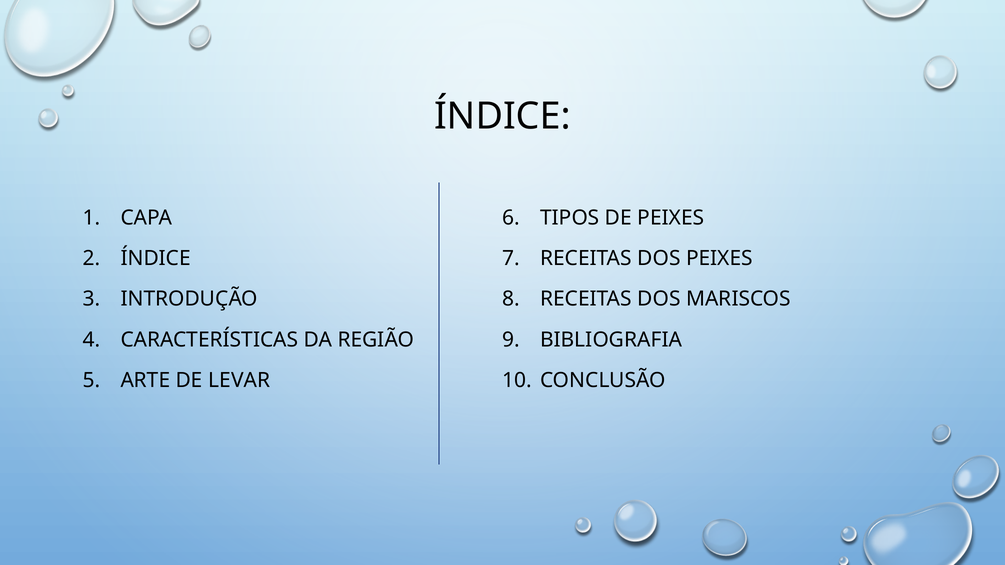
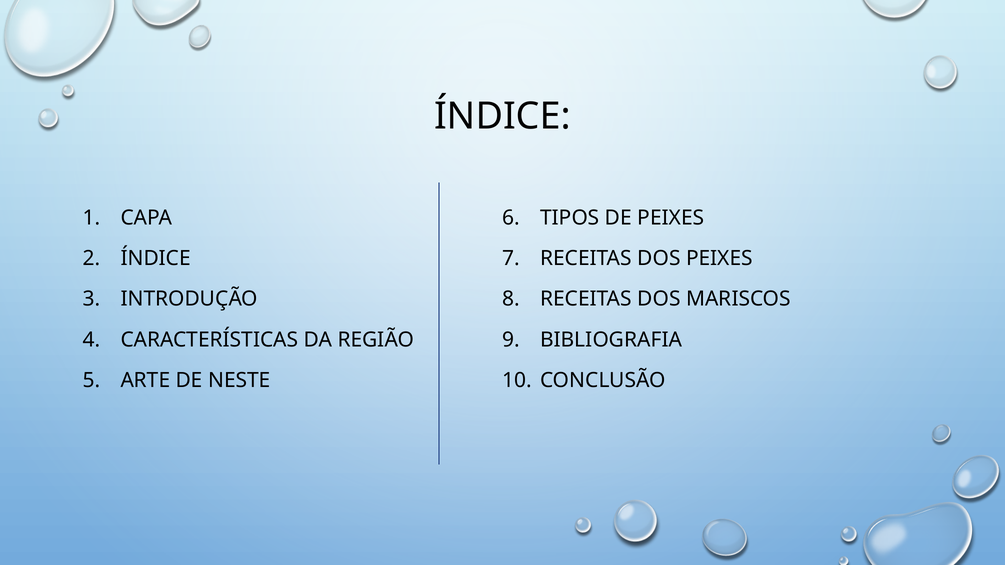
LEVAR: LEVAR -> NESTE (239, 380)
